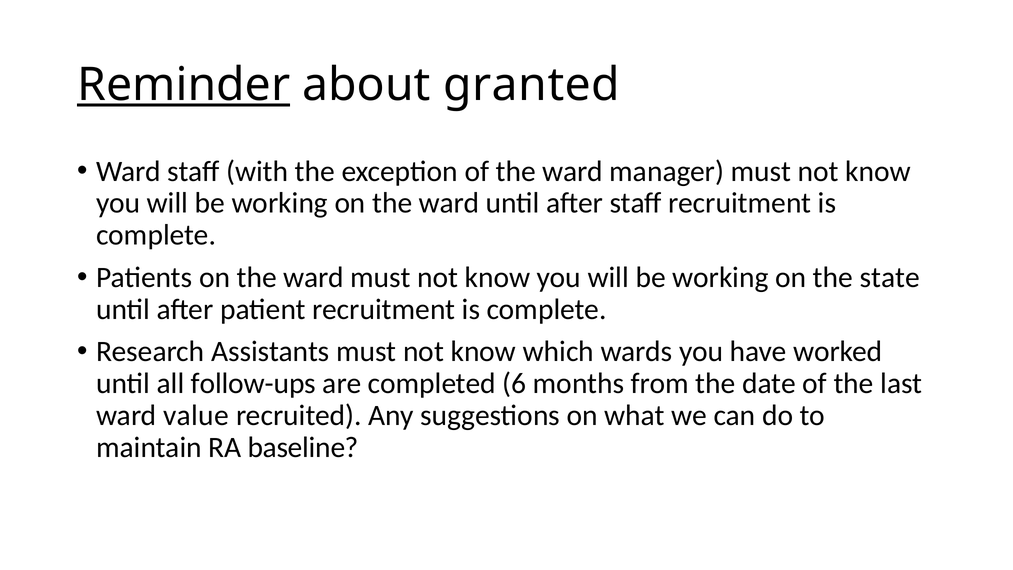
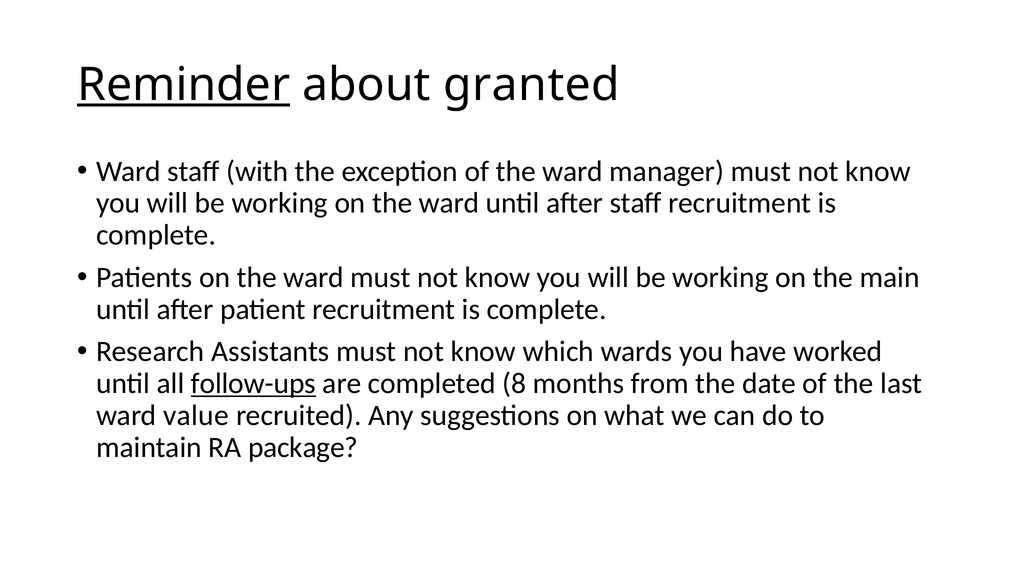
state: state -> main (890, 277)
follow-ups underline: none -> present (253, 383)
6: 6 -> 8 (514, 383)
baseline: baseline -> package (303, 447)
